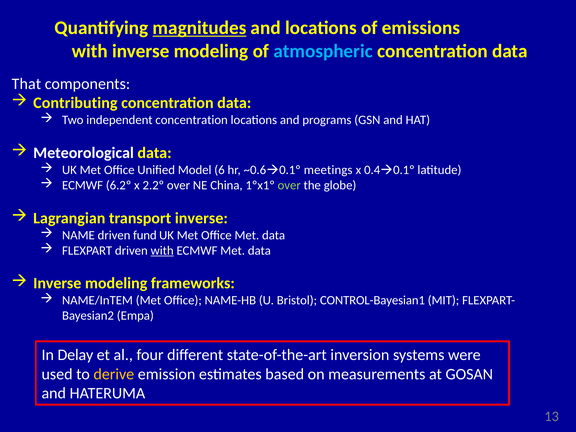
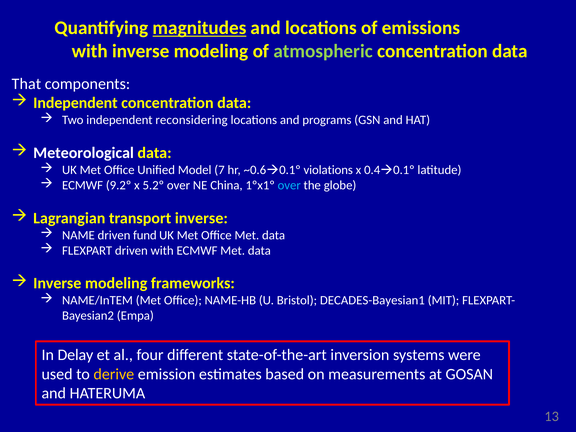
atmospheric colour: light blue -> light green (323, 51)
Contributing: Contributing -> Independent (75, 103)
independent concentration: concentration -> reconsidering (192, 120)
6: 6 -> 7 (219, 170)
meetings: meetings -> violations (328, 170)
6.2º: 6.2º -> 9.2º (119, 185)
2.2º: 2.2º -> 5.2º (153, 185)
over colour: light green -> light blue (289, 185)
with underline: present -> none (162, 251)
CONTROL-Bayesian1: CONTROL-Bayesian1 -> DECADES-Bayesian1 (372, 300)
